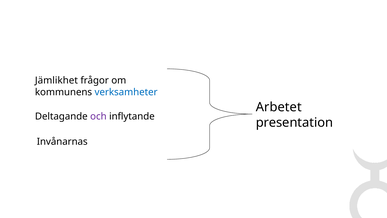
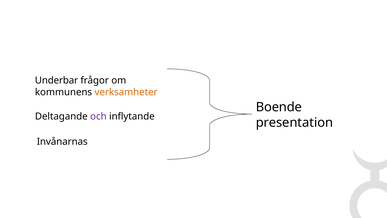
Jämlikhet: Jämlikhet -> Underbar (57, 80)
verksamheter colour: blue -> orange (126, 92)
Arbetet: Arbetet -> Boende (279, 107)
